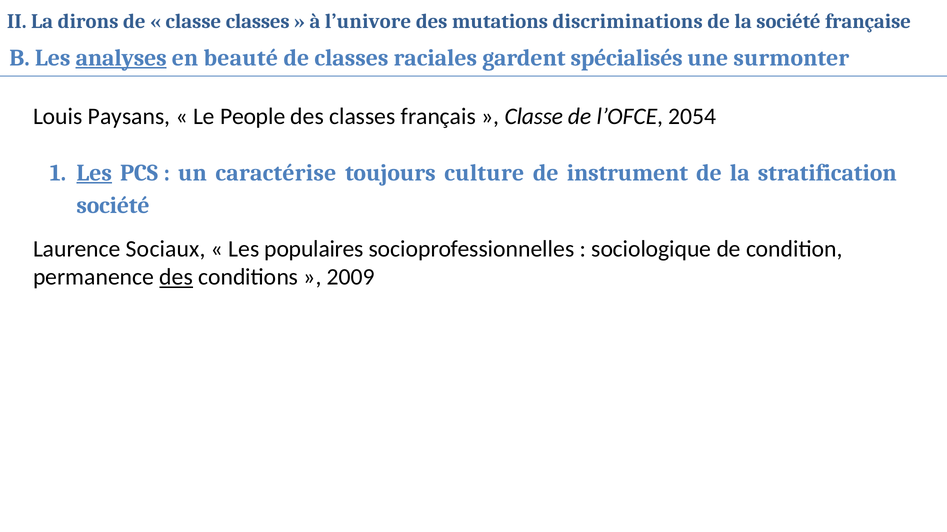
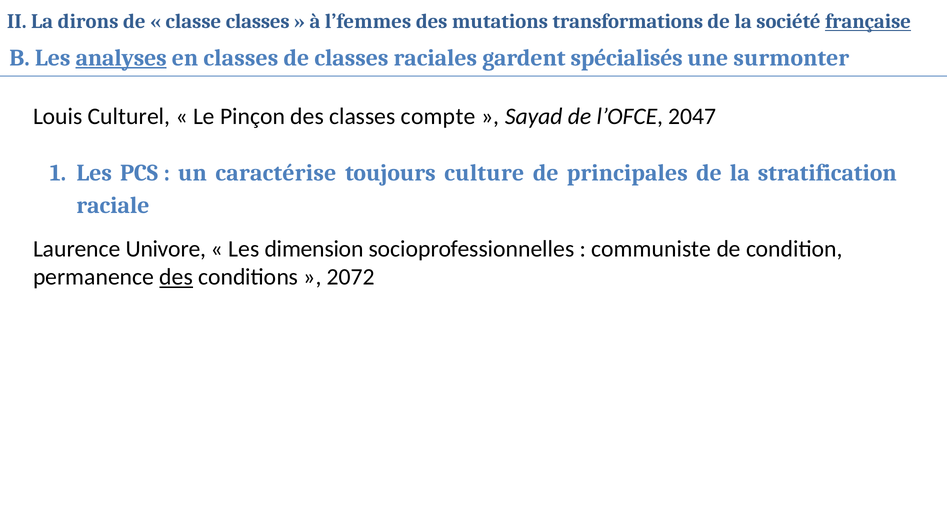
l’univore: l’univore -> l’femmes (368, 22)
discriminations: discriminations -> transformations (628, 22)
française underline: none -> present (868, 22)
en beauté: beauté -> classes (241, 58)
Paysans: Paysans -> Culturel (129, 116)
People: People -> Pinçon (253, 116)
français: français -> compte (438, 116)
Classe: Classe -> Sayad (534, 116)
2054: 2054 -> 2047 (692, 116)
Les underline: present -> none (94, 173)
instrument: instrument -> principales (627, 173)
société: société -> raciale (113, 206)
Sociaux: Sociaux -> Univore (166, 249)
populaires: populaires -> dimension (314, 249)
sociologique: sociologique -> communiste (651, 249)
2009: 2009 -> 2072 (351, 278)
